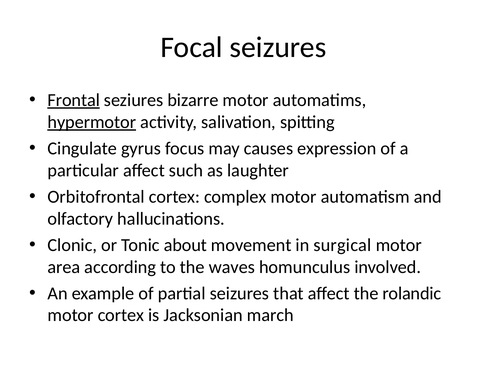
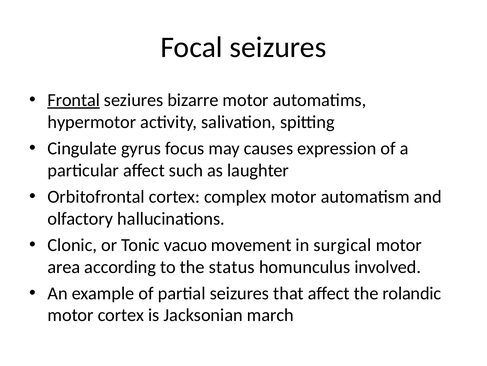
hypermotor underline: present -> none (92, 122)
about: about -> vacuo (185, 245)
waves: waves -> status (232, 266)
